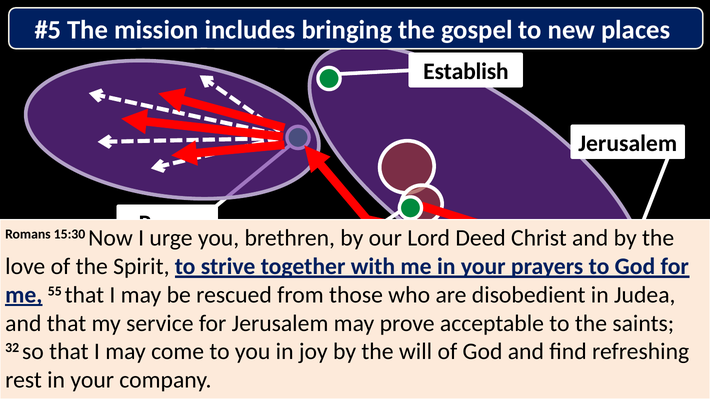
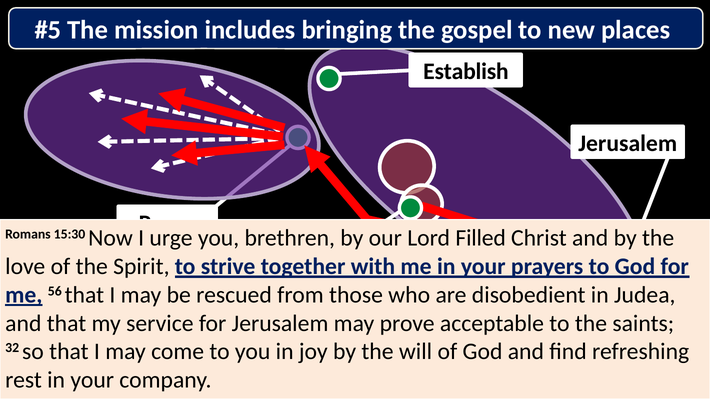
Deed: Deed -> Filled (481, 238)
55: 55 -> 56 (55, 291)
